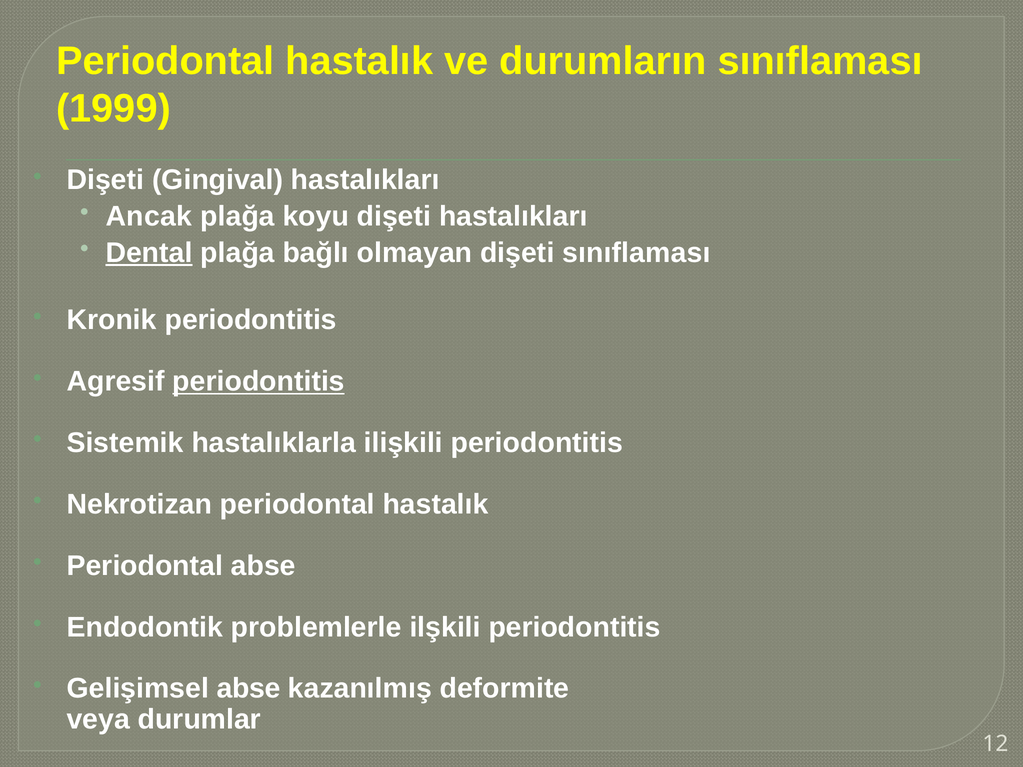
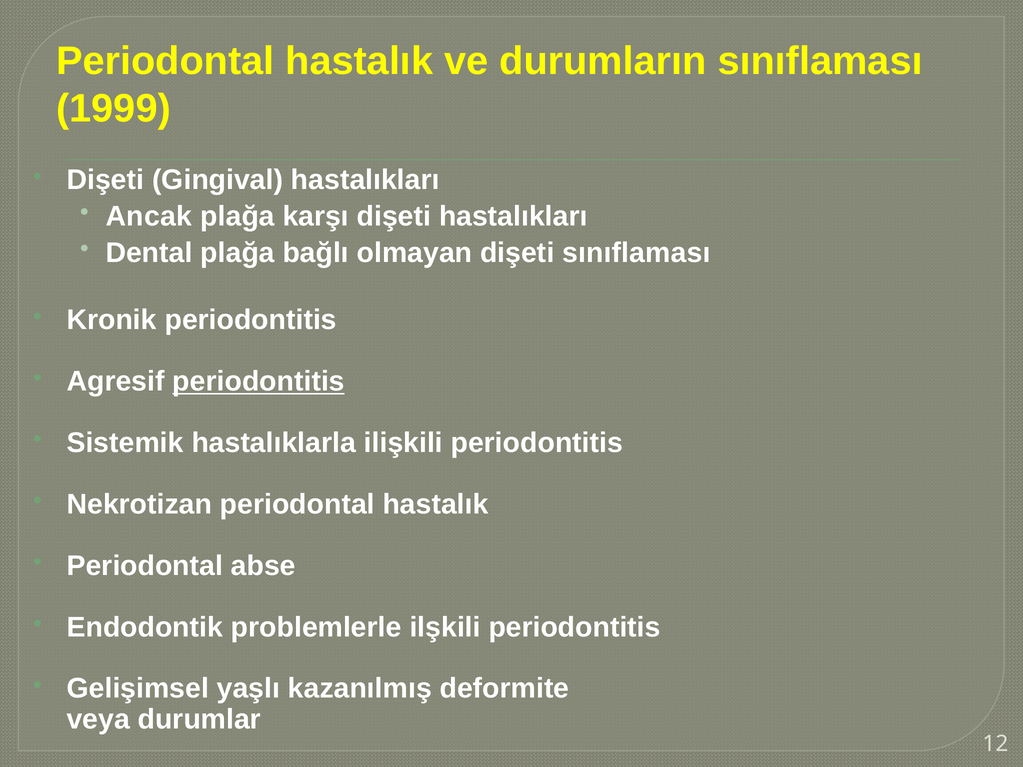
koyu: koyu -> karşı (316, 217)
Dental underline: present -> none (149, 253)
Gelişimsel abse: abse -> yaşlı (248, 689)
